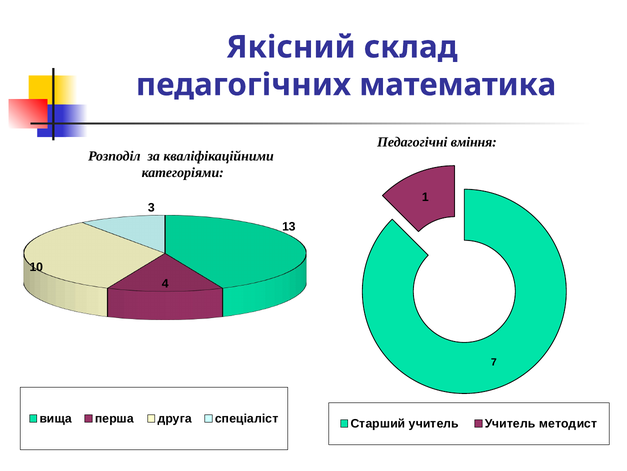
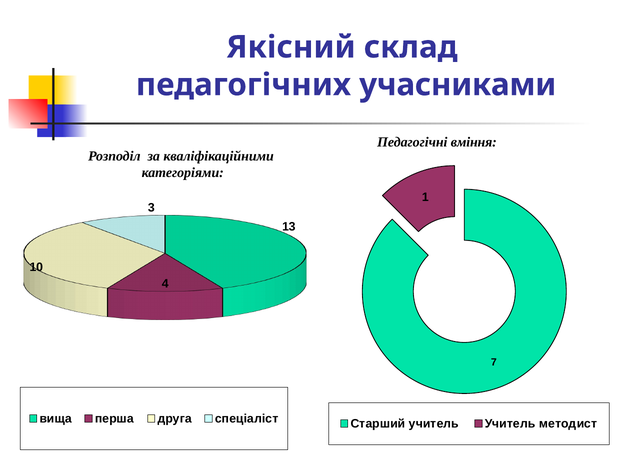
математика: математика -> учасниками (458, 85)
